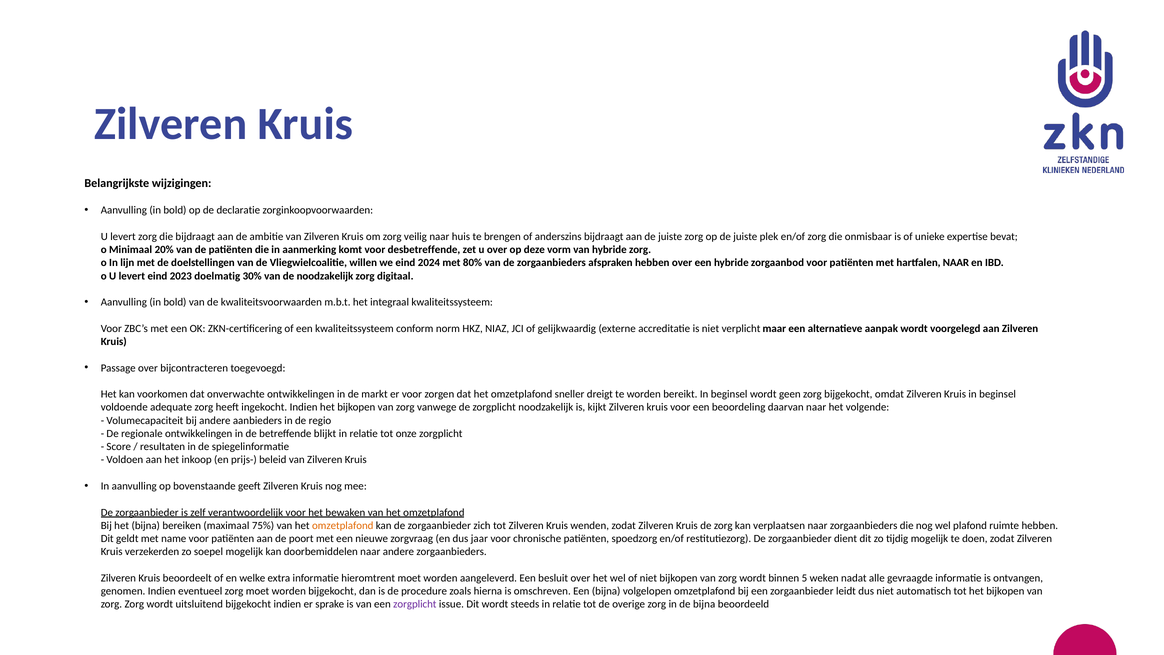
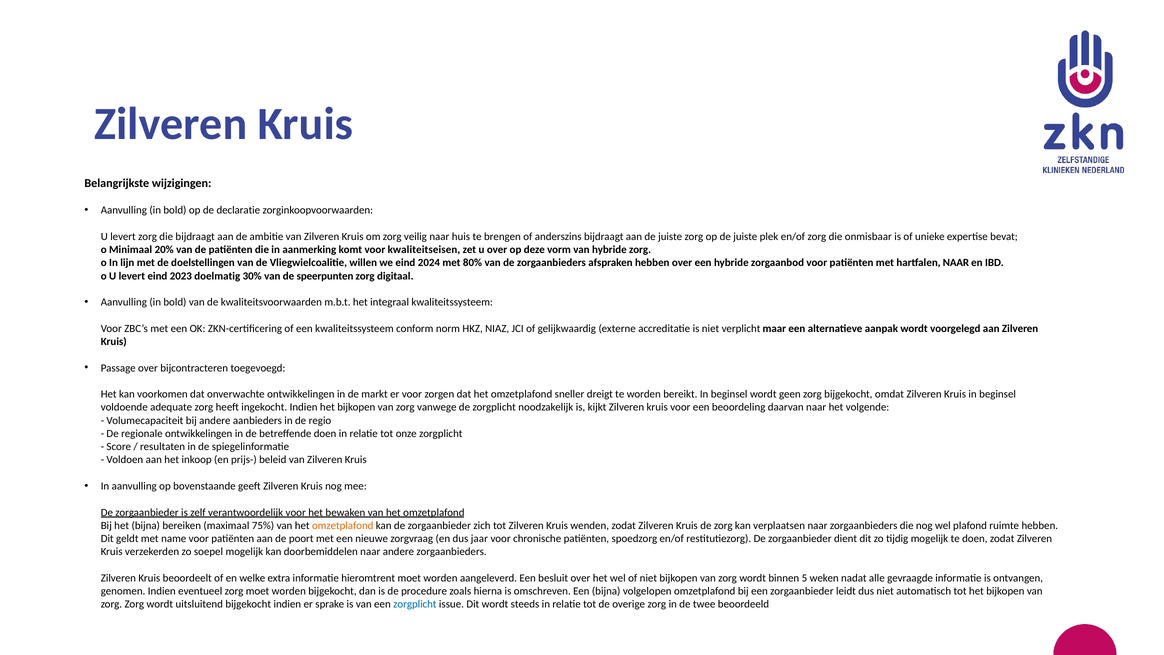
desbetreffende: desbetreffende -> kwaliteitseisen (424, 250)
de noodzakelijk: noodzakelijk -> speerpunten (325, 276)
betreffende blijkt: blijkt -> doen (325, 433)
zorgplicht colour: purple -> blue (415, 604)
de bijna: bijna -> twee (704, 604)
